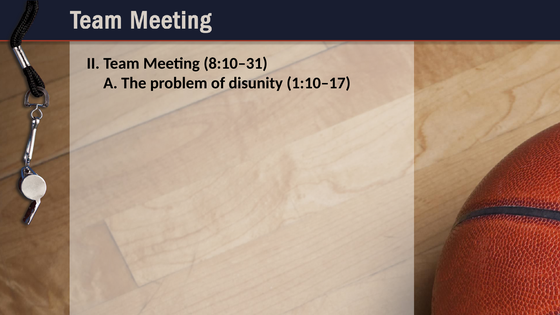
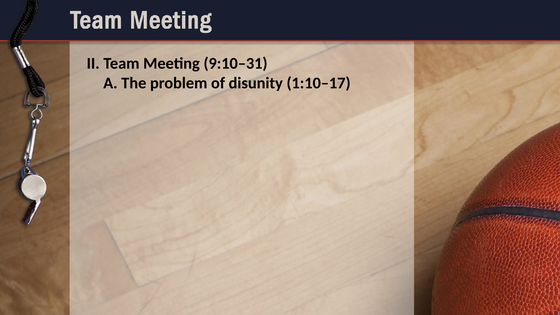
8:10–31: 8:10–31 -> 9:10–31 (236, 63)
